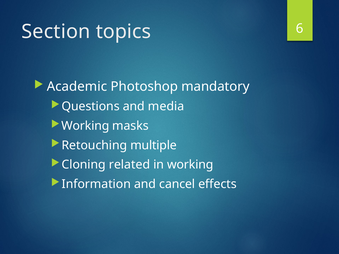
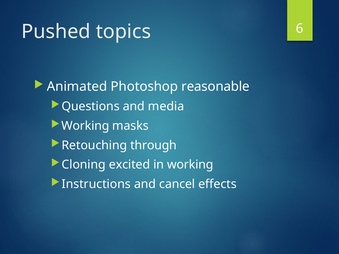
Section: Section -> Pushed (56, 32)
Academic: Academic -> Animated (77, 87)
mandatory: mandatory -> reasonable (216, 87)
multiple: multiple -> through (154, 145)
related: related -> excited (130, 165)
Information: Information -> Instructions (96, 184)
